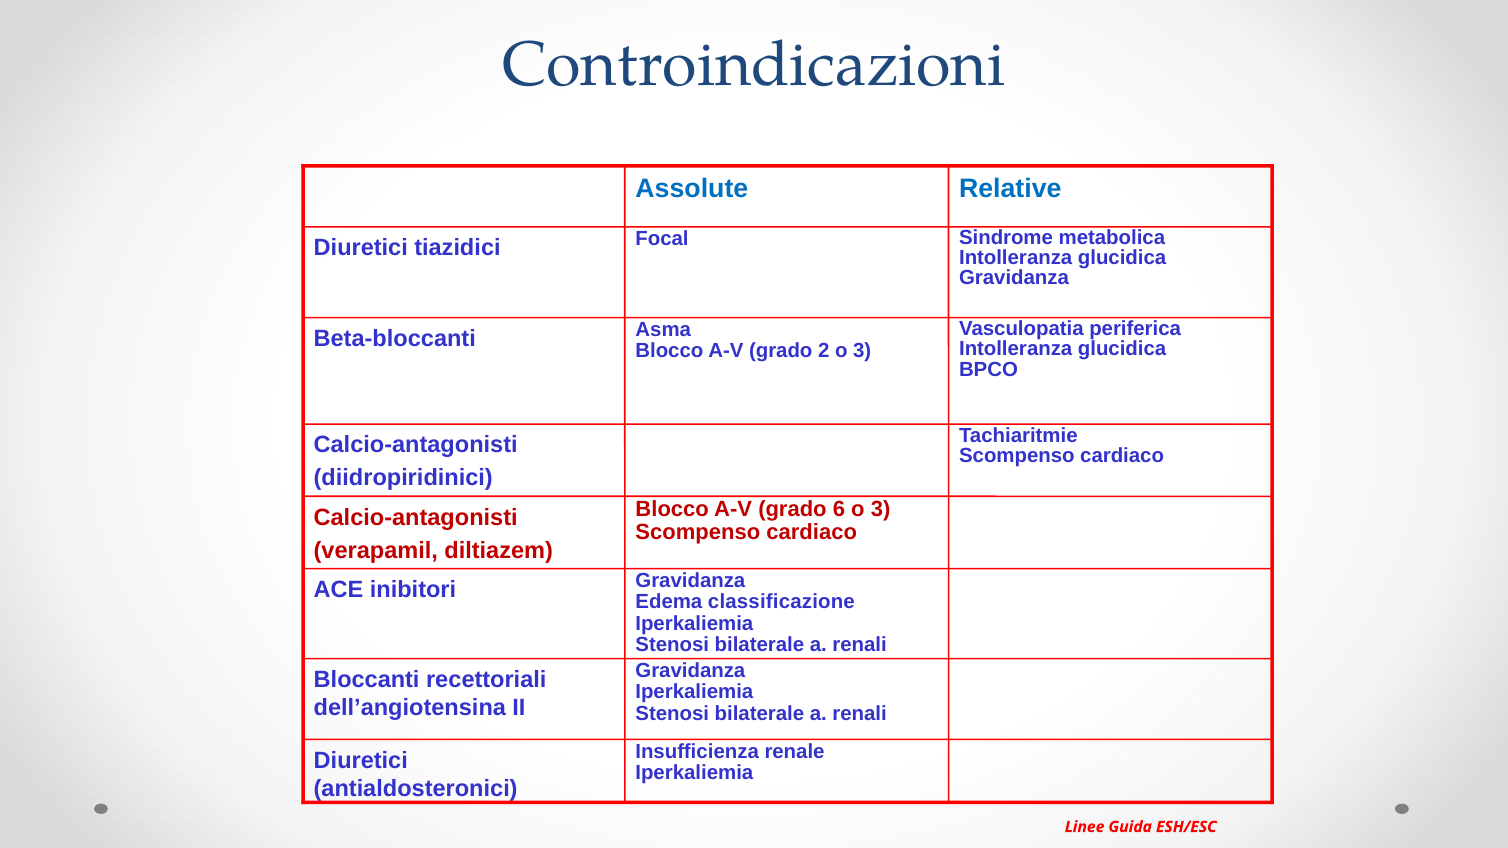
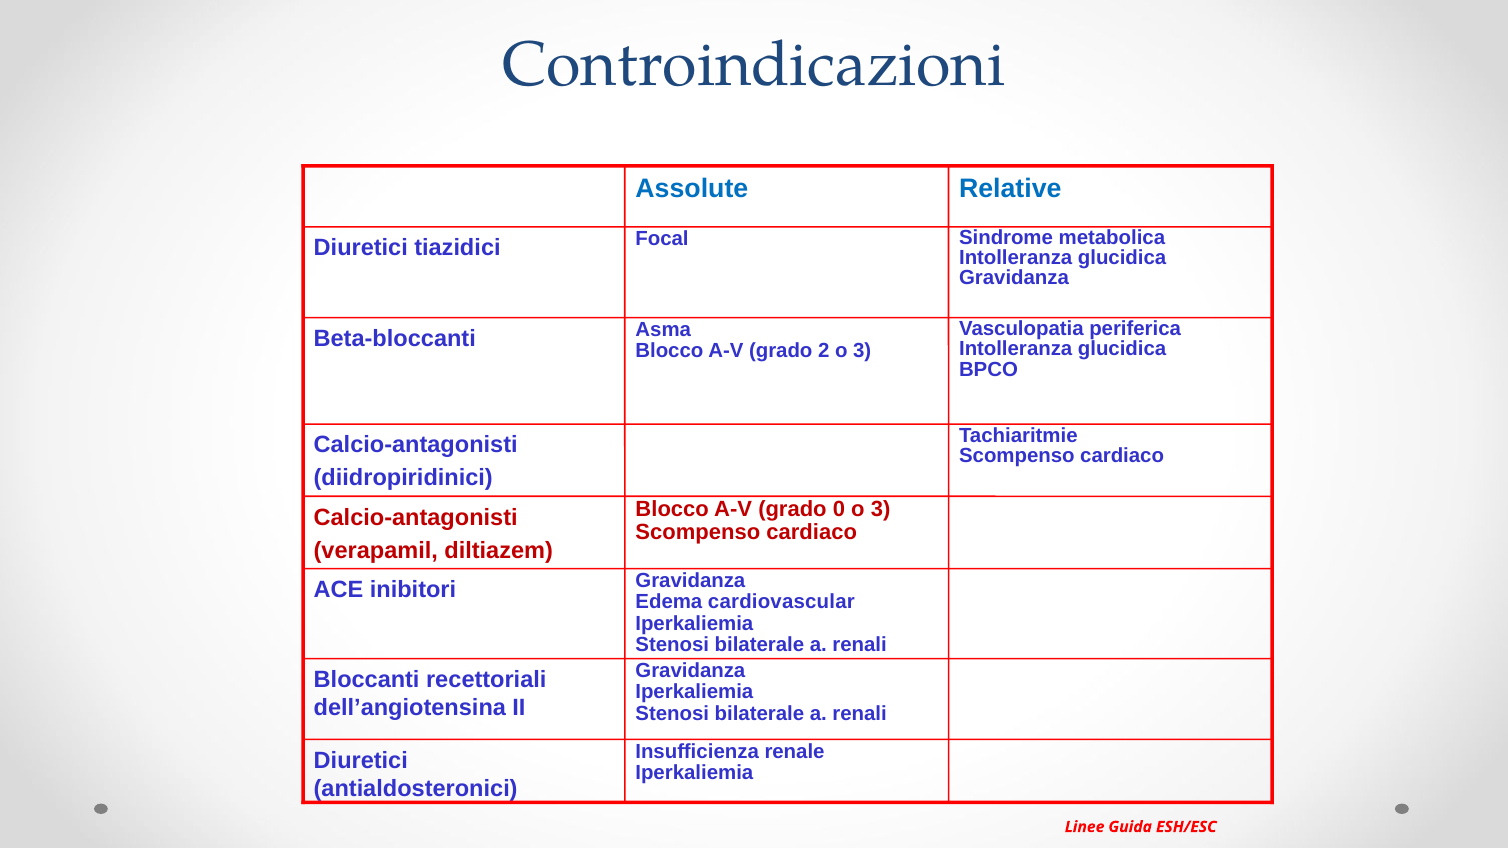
6: 6 -> 0 (839, 509)
classificazione: classificazione -> cardiovascular (781, 602)
